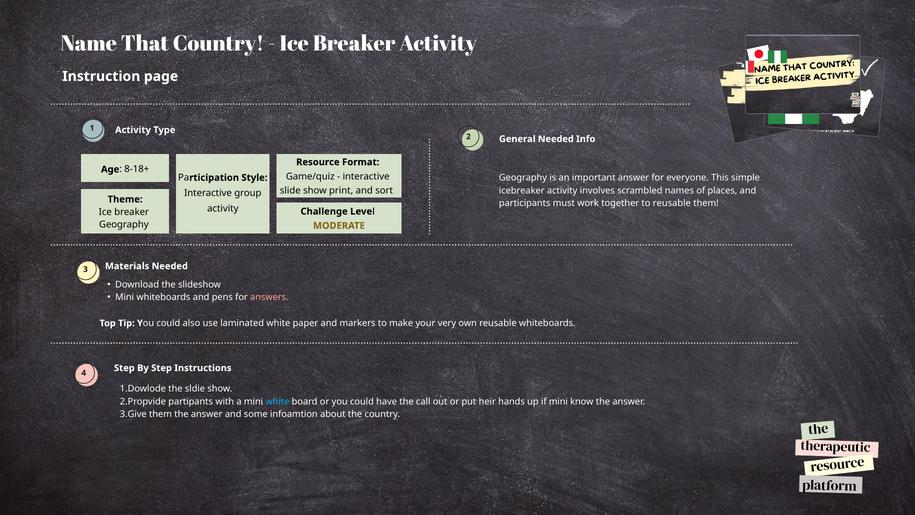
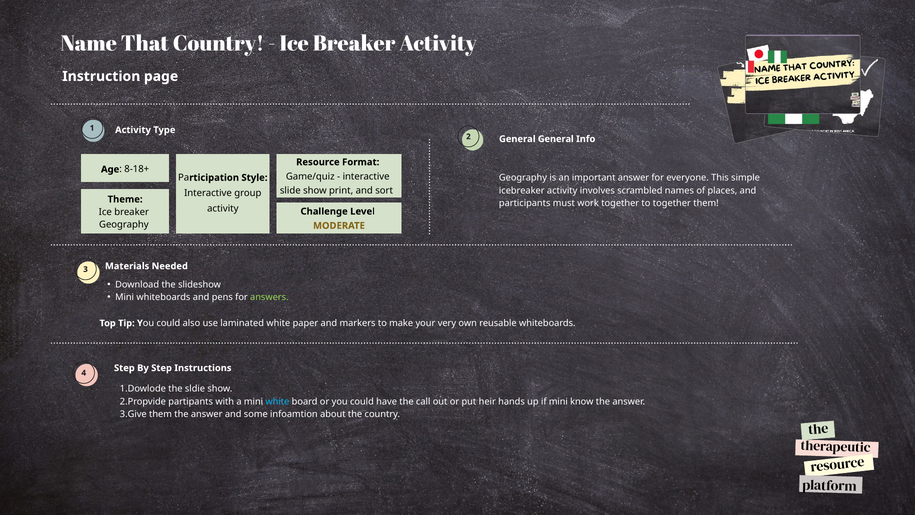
General Needed: Needed -> General (556, 139)
to reusable: reusable -> together (672, 203)
answers colour: pink -> light green (269, 297)
